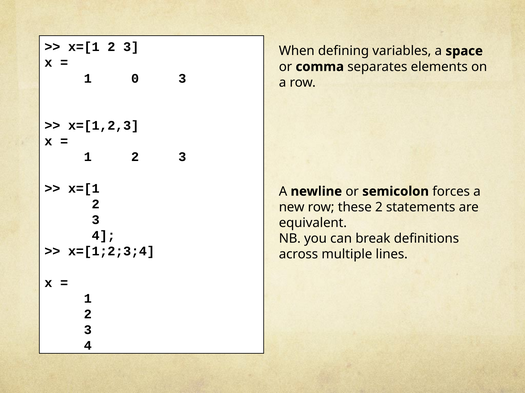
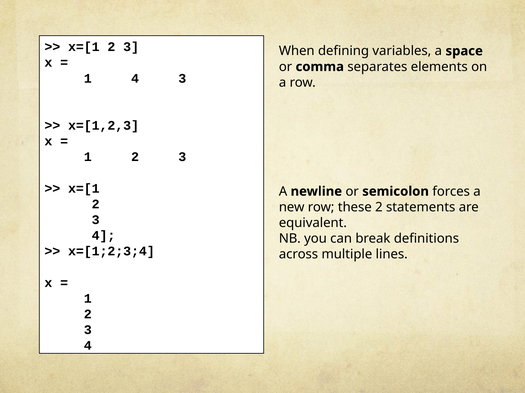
1 0: 0 -> 4 (135, 79)
